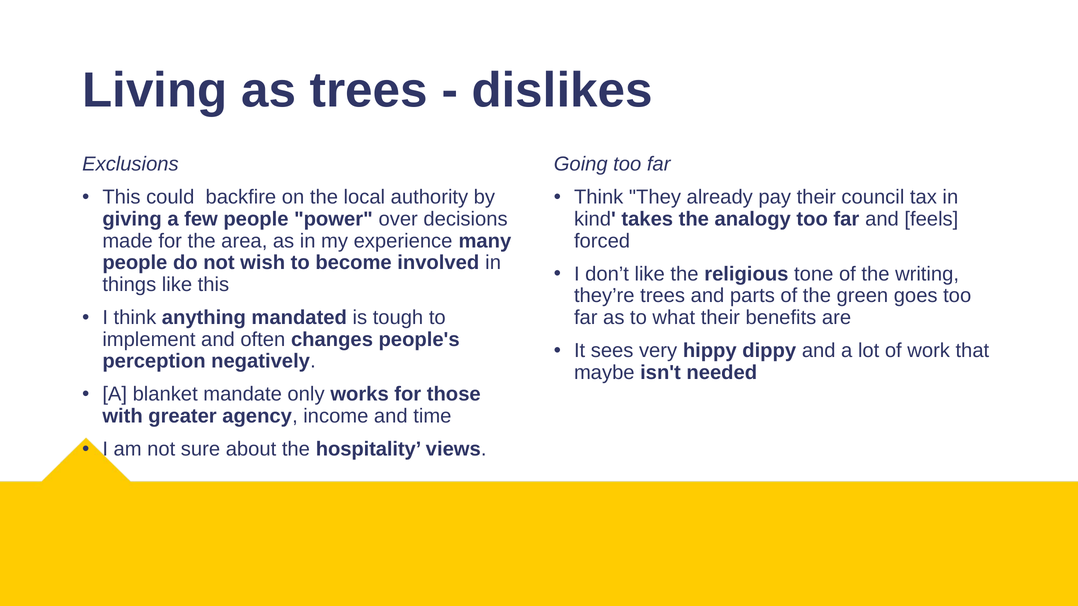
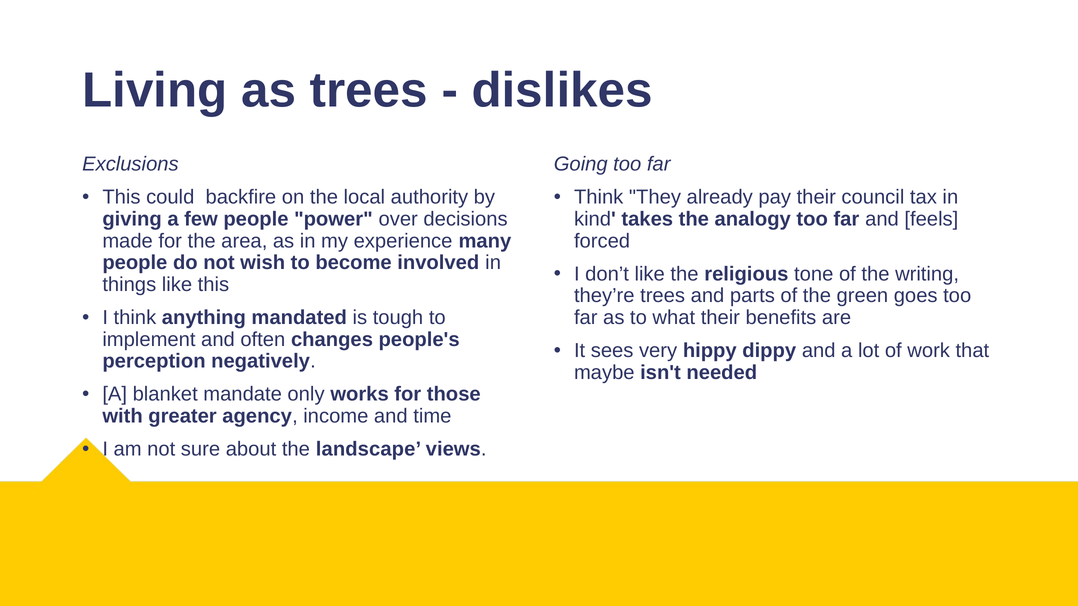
hospitality: hospitality -> landscape (368, 449)
